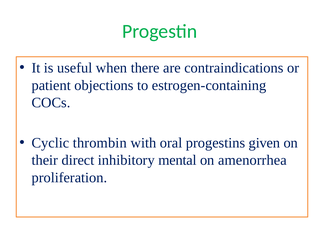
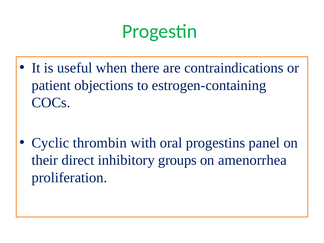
given: given -> panel (264, 143)
mental: mental -> groups (177, 160)
